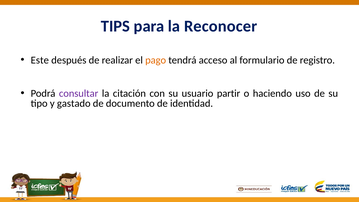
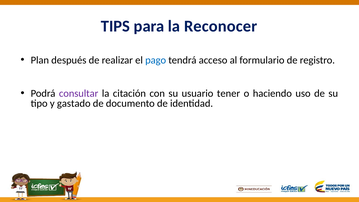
Este: Este -> Plan (40, 60)
pago colour: orange -> blue (156, 60)
partir: partir -> tener (229, 93)
